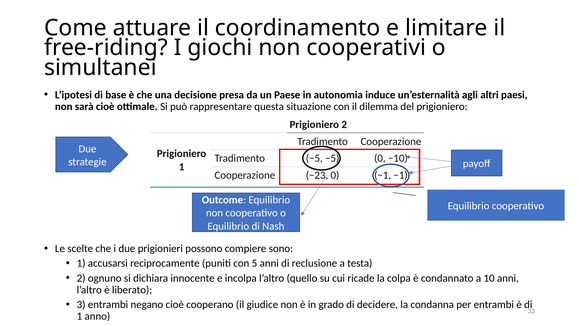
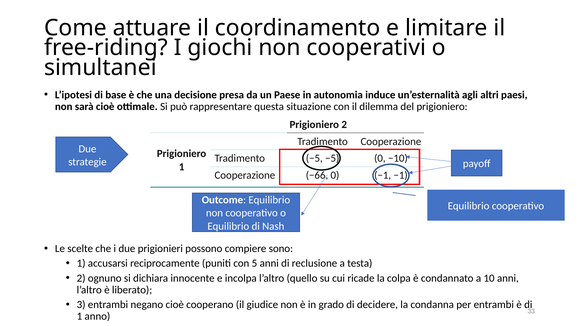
−23: −23 -> −66 (317, 175)
